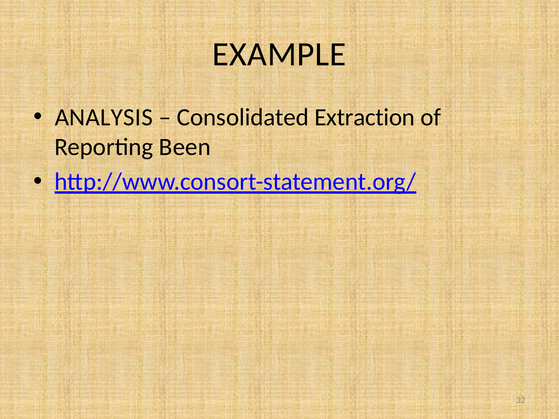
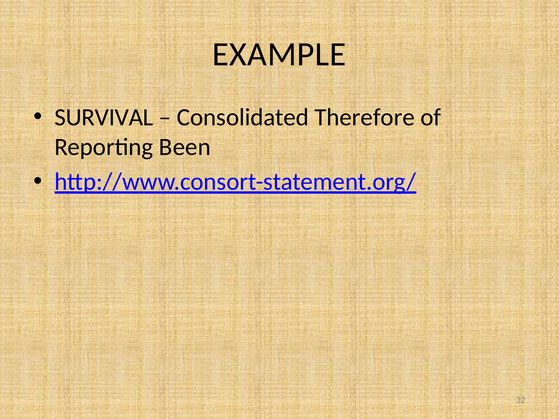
ANALYSIS: ANALYSIS -> SURVIVAL (104, 117)
Extraction: Extraction -> Therefore (365, 117)
